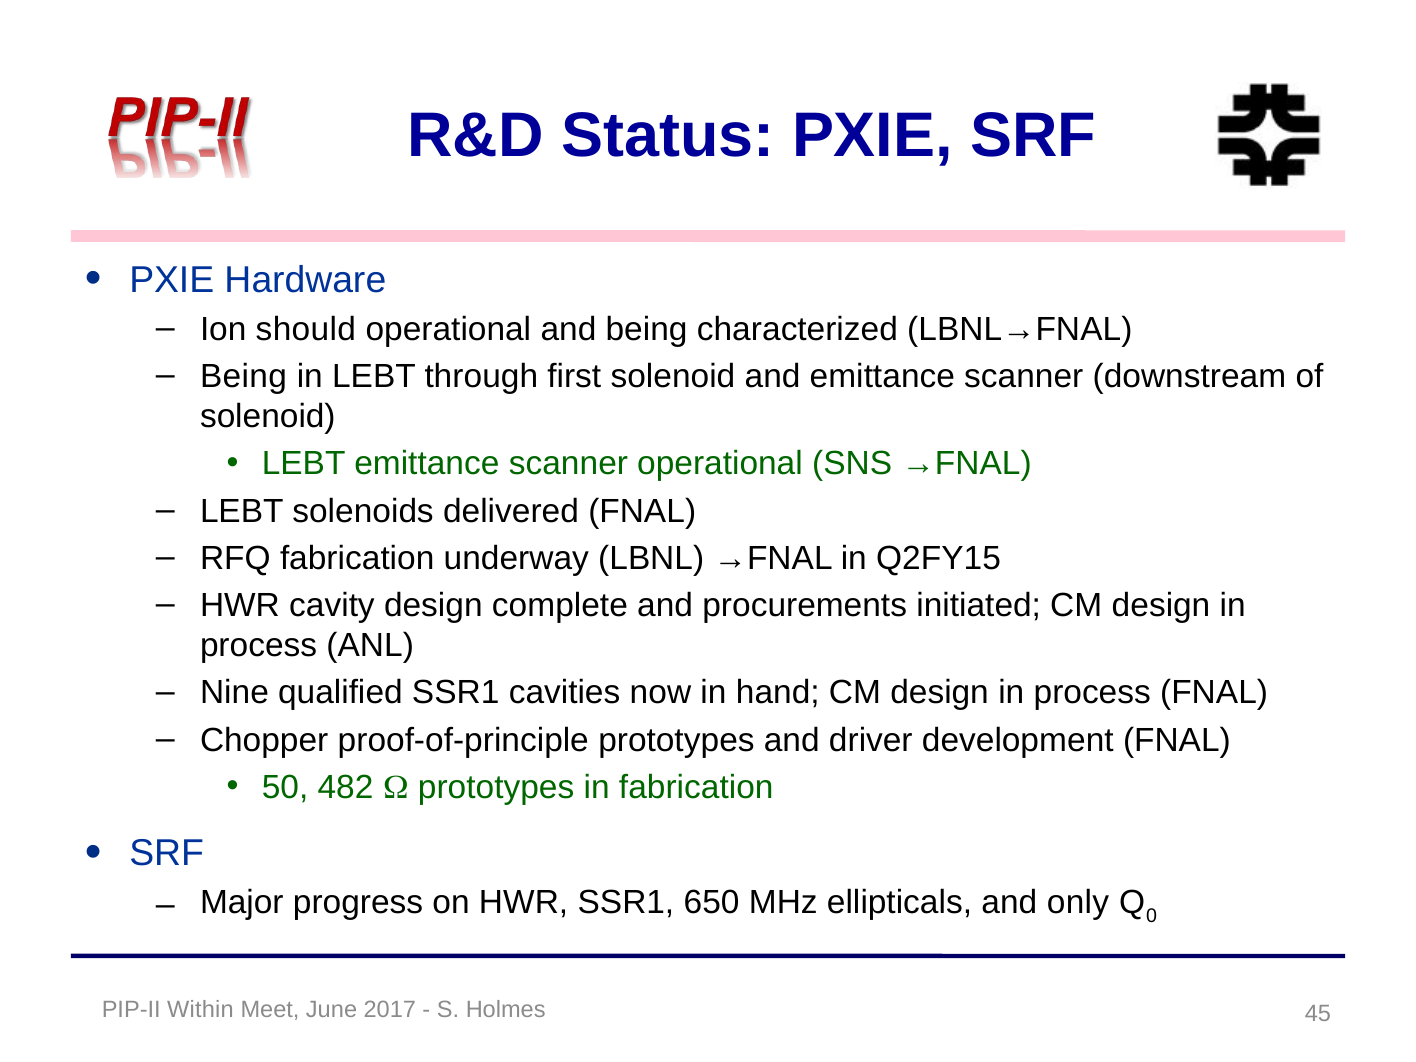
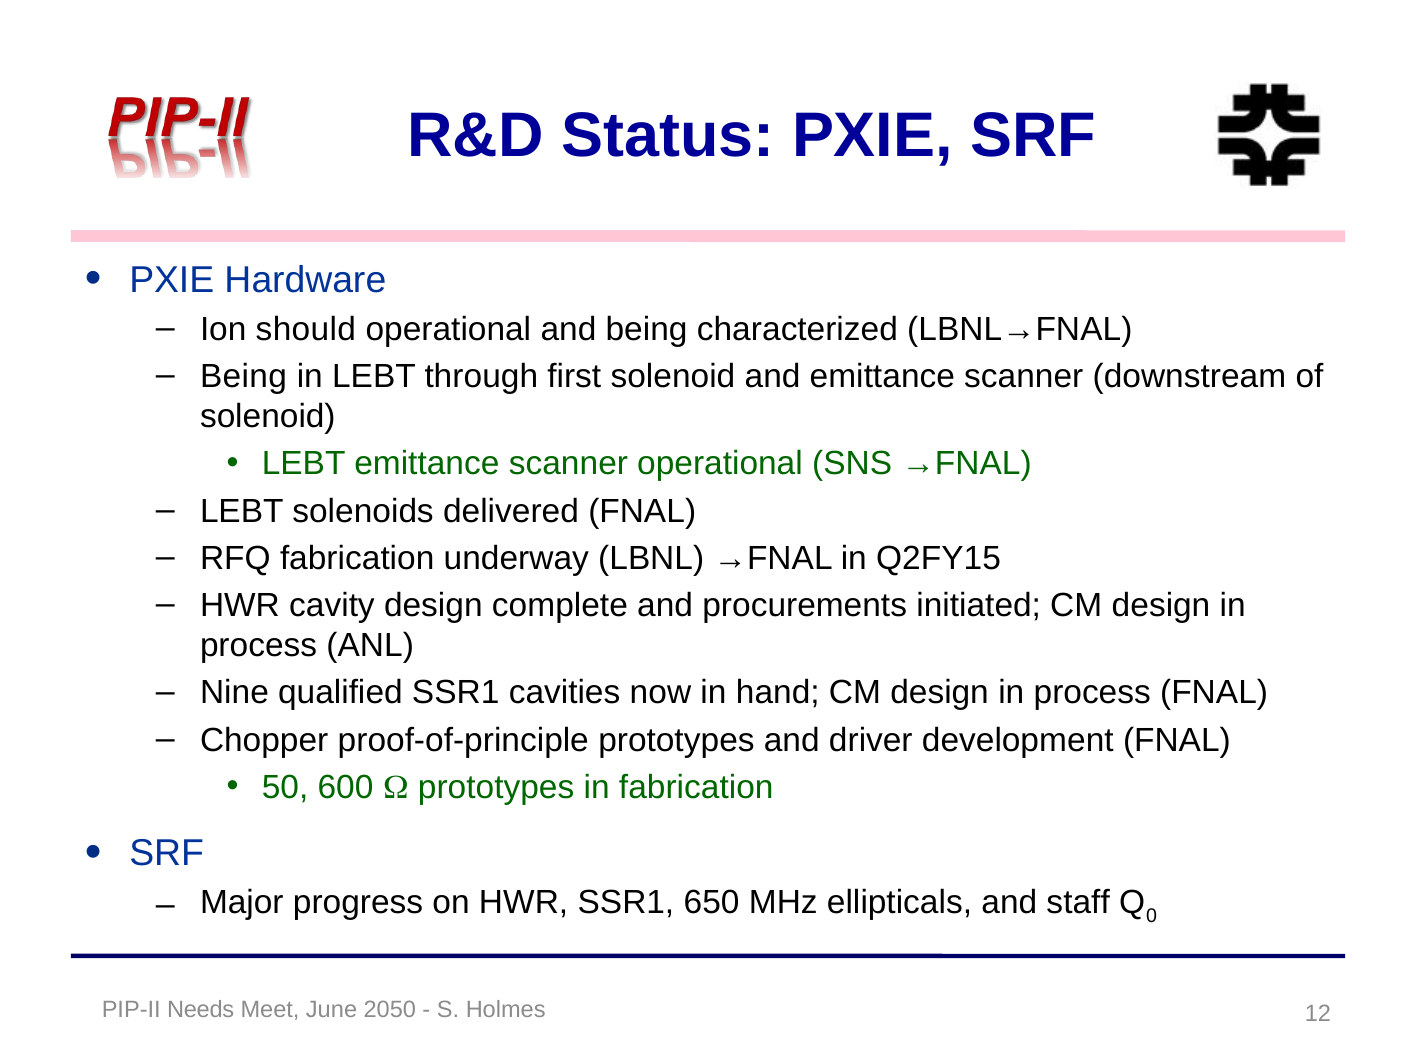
482: 482 -> 600 (346, 787)
only: only -> staff (1078, 903)
Within: Within -> Needs (201, 1009)
2017: 2017 -> 2050 (390, 1009)
45: 45 -> 12 (1318, 1014)
